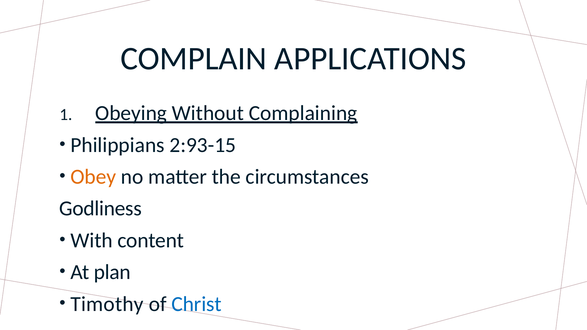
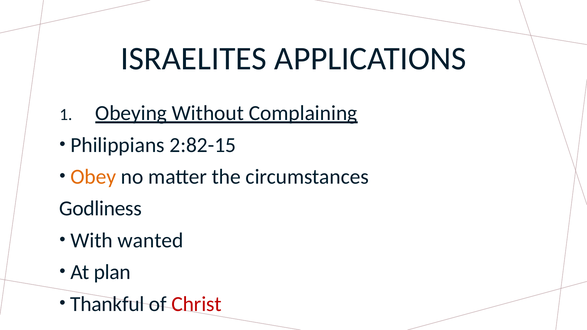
COMPLAIN: COMPLAIN -> ISRAELITES (194, 59)
2:93-15: 2:93-15 -> 2:82-15 (203, 145)
content: content -> wanted (151, 241)
Timothy: Timothy -> Thankful (107, 304)
Christ colour: blue -> red (197, 304)
